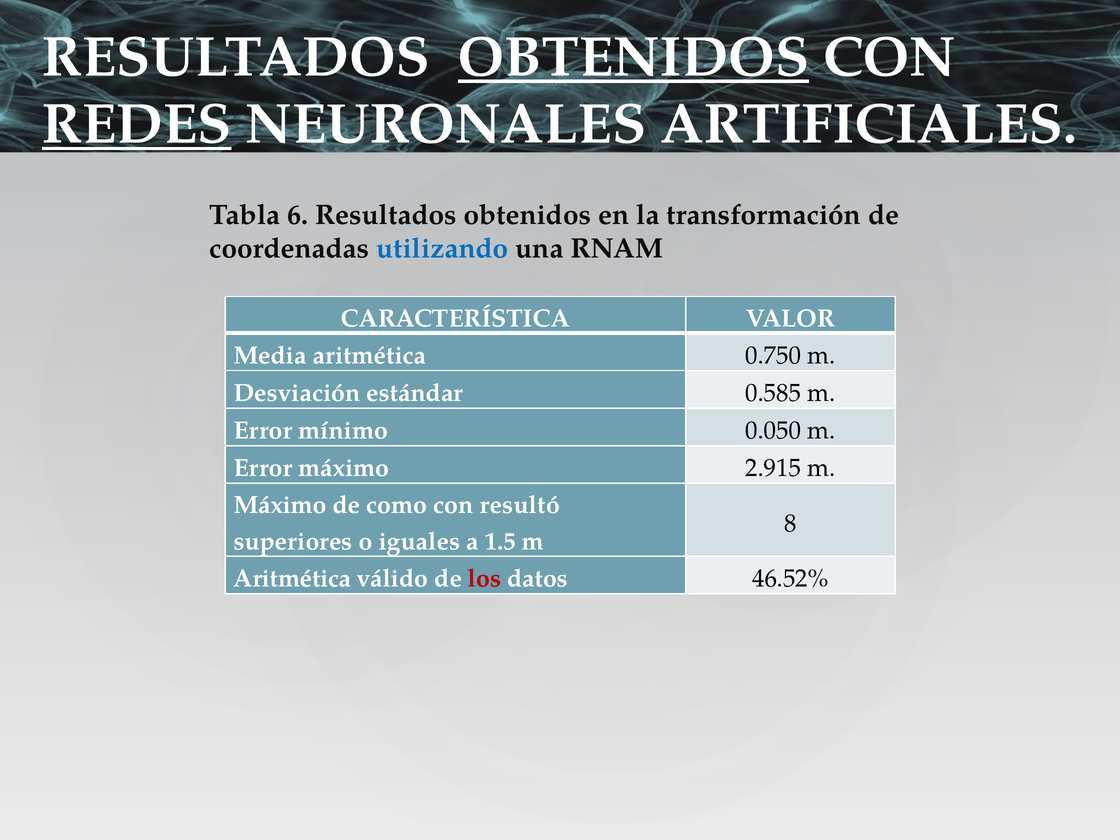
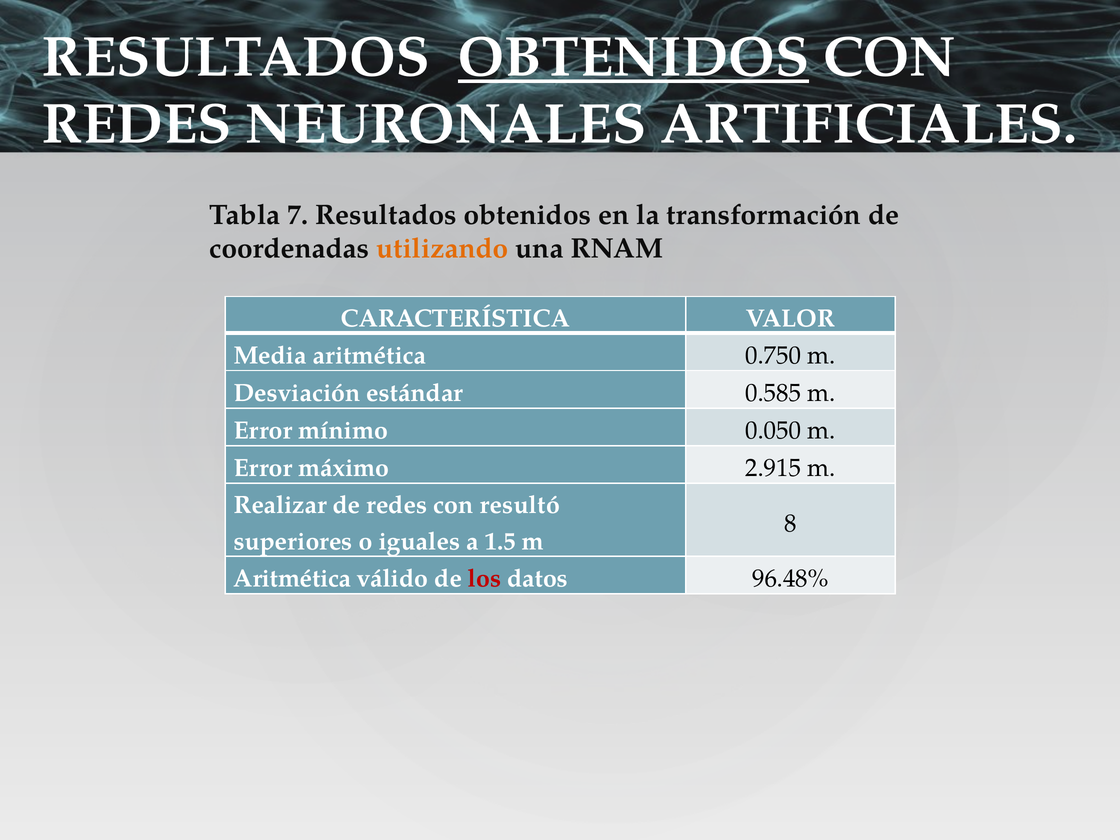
REDES underline: present -> none (137, 124)
6: 6 -> 7 (298, 215)
utilizando colour: blue -> orange (442, 248)
Máximo: Máximo -> Realizar (280, 505)
de como: como -> redes (397, 505)
46.52%: 46.52% -> 96.48% (790, 579)
